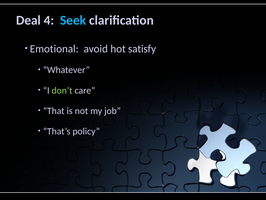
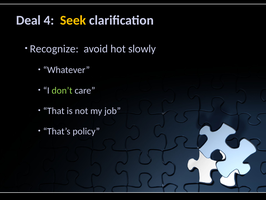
Seek colour: light blue -> yellow (73, 20)
Emotional: Emotional -> Recognize (54, 49)
satisfy: satisfy -> slowly (142, 49)
